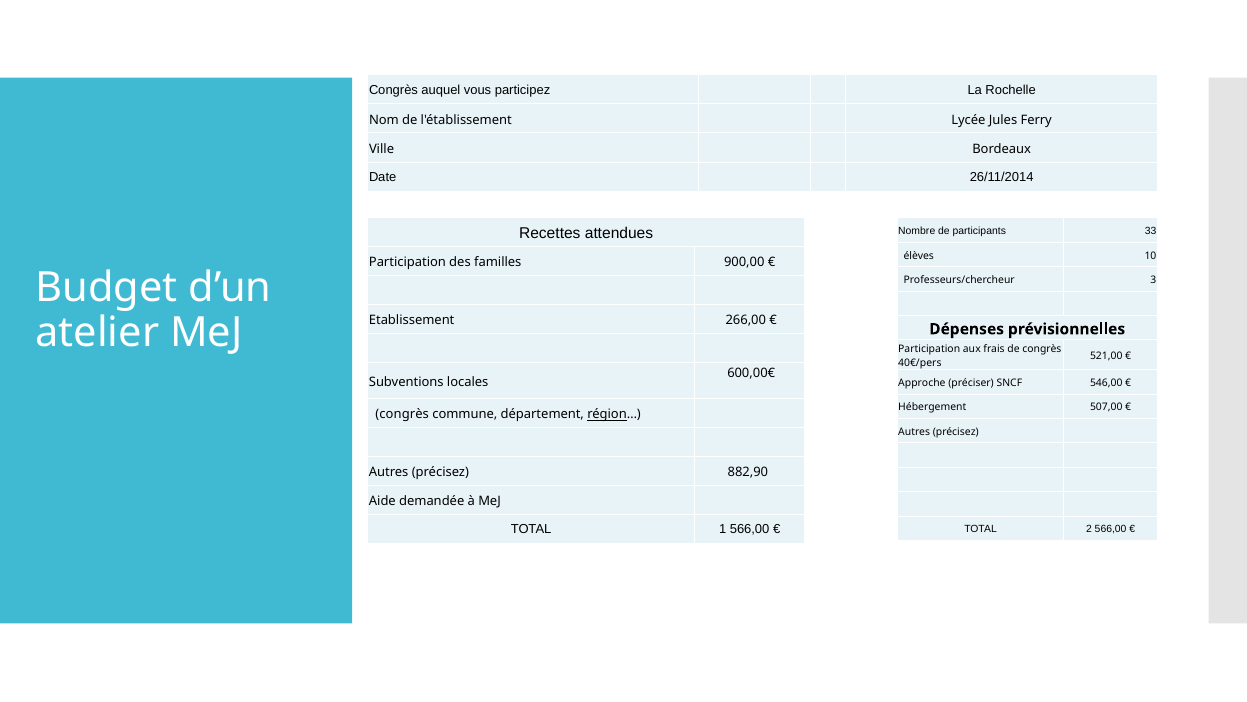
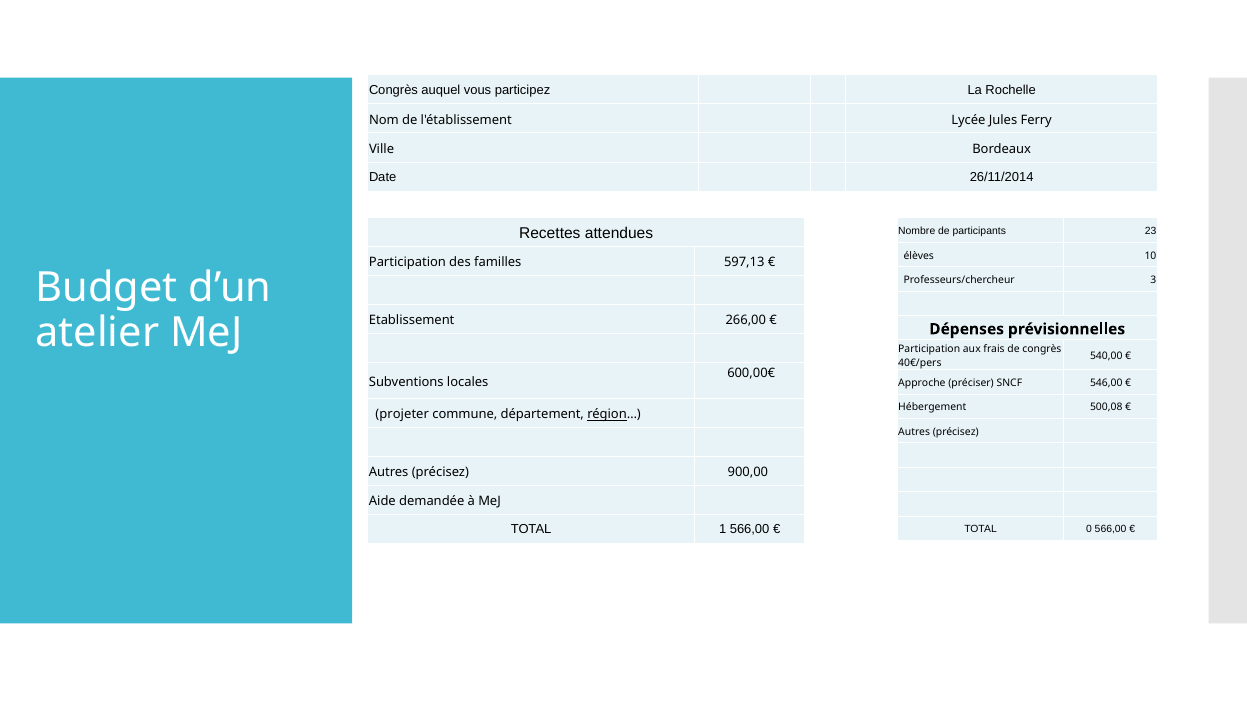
33: 33 -> 23 (1151, 231)
900,00: 900,00 -> 597,13 (744, 262)
521,00: 521,00 -> 540,00 (1106, 356)
507,00: 507,00 -> 500,08 (1106, 407)
congrès: congrès -> projeter (402, 414)
882,90: 882,90 -> 900,00 (748, 472)
2: 2 -> 0 (1089, 529)
